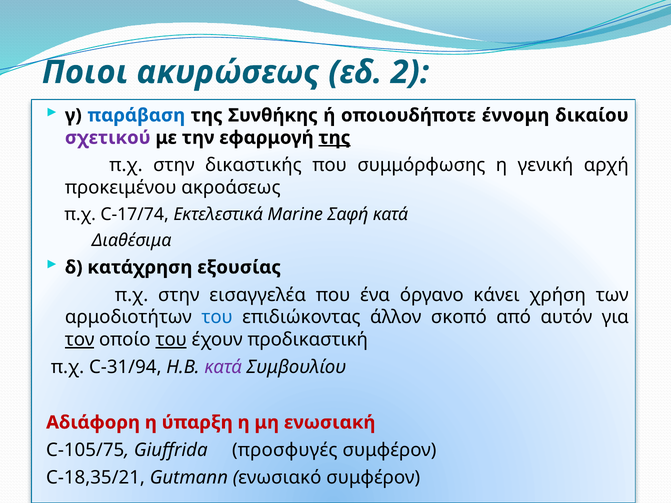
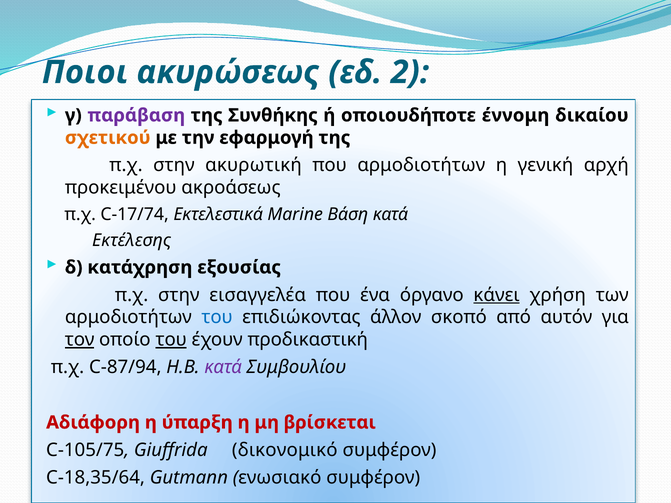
παράβαση colour: blue -> purple (136, 115)
σχετικού colour: purple -> orange (108, 138)
της underline: present -> none (334, 138)
δικαστικής: δικαστικής -> ακυρωτική (253, 165)
που συμμόρφωσης: συμμόρφωσης -> αρμοδιοτήτων (421, 165)
Σαφή: Σαφή -> Βάση (348, 214)
Διαθέσιμα: Διαθέσιμα -> Εκτέλεσης (132, 240)
κάνει underline: none -> present (497, 295)
C-31/94: C-31/94 -> C-87/94 (125, 367)
ενωσιακή: ενωσιακή -> βρίσκεται (330, 423)
προσφυγές: προσφυγές -> δικονομικό (285, 450)
C-18,35/21: C-18,35/21 -> C-18,35/64 (96, 478)
